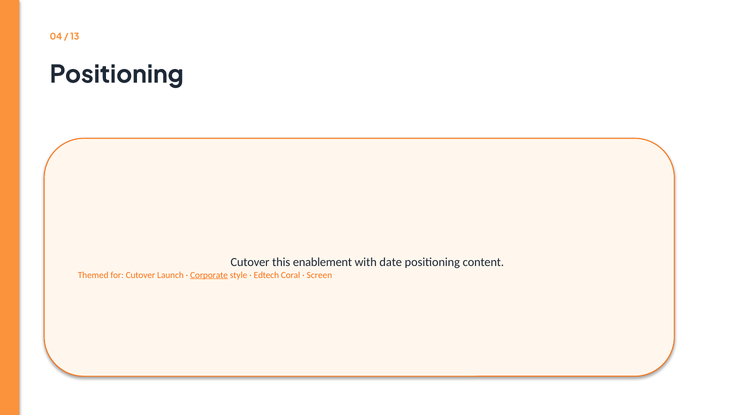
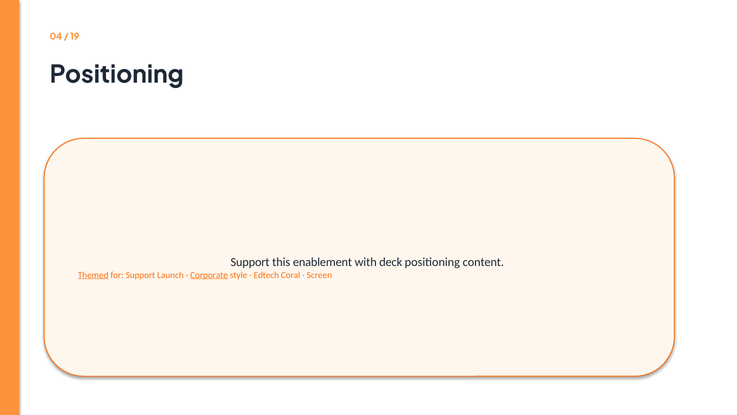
13: 13 -> 19 (75, 37)
Cutover: Cutover -> Support (250, 262)
date: date -> deck (391, 262)
Themed underline: none -> present (93, 275)
for Cutover: Cutover -> Support (140, 275)
